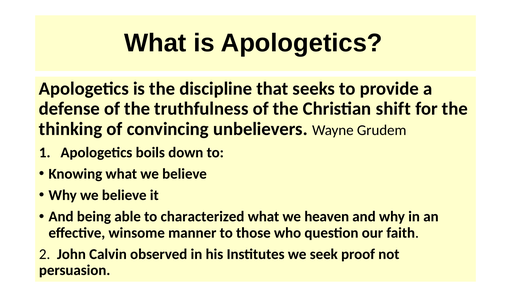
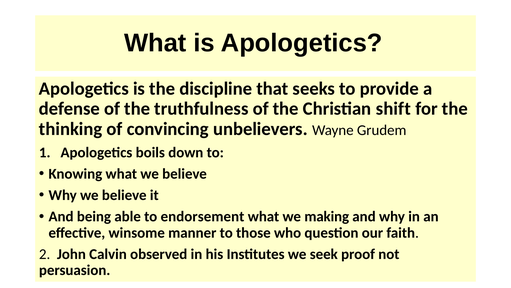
characterized: characterized -> endorsement (202, 216)
heaven: heaven -> making (327, 216)
